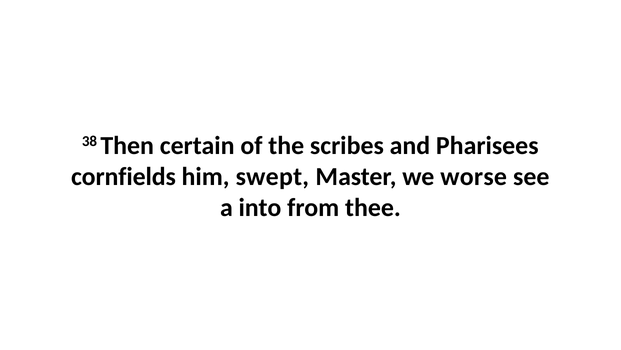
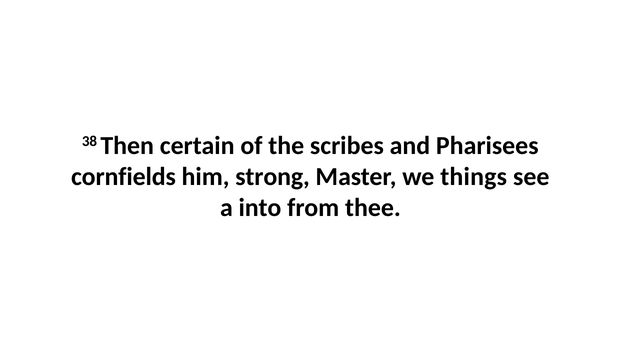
swept: swept -> strong (273, 176)
worse: worse -> things (474, 176)
